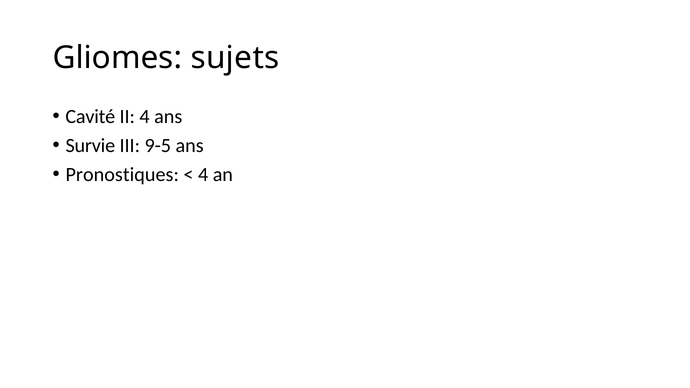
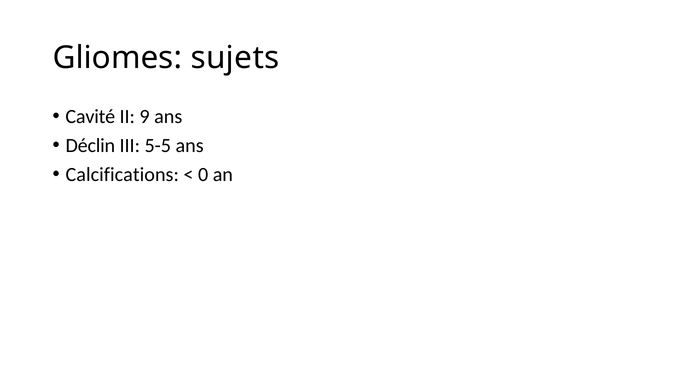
II 4: 4 -> 9 (145, 117)
Survie: Survie -> Déclin (90, 146)
9-5: 9-5 -> 5-5 (158, 146)
Pronostiques: Pronostiques -> Calcifications (122, 175)
4: 4 -> 0 (203, 175)
